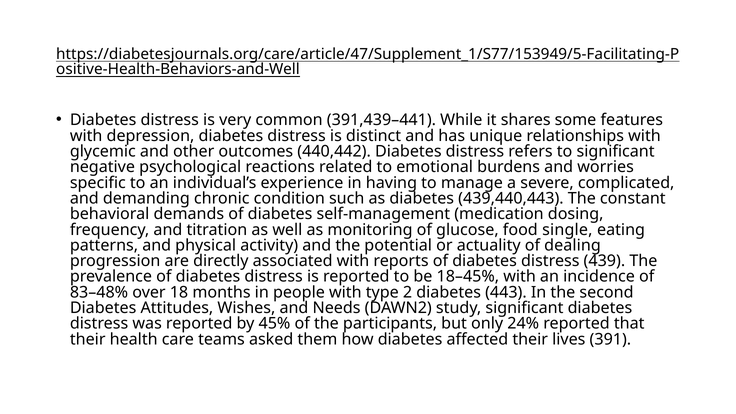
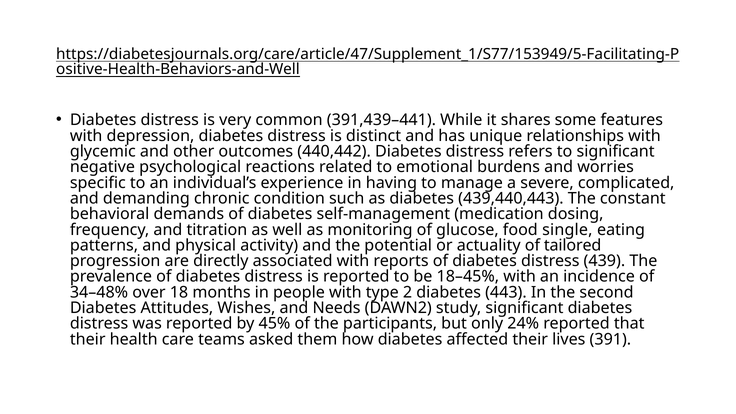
dealing: dealing -> tailored (573, 245)
83–48%: 83–48% -> 34–48% (99, 292)
